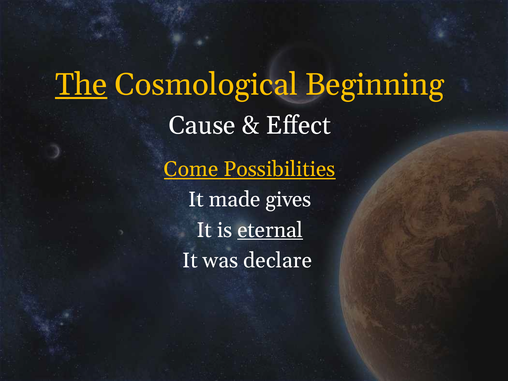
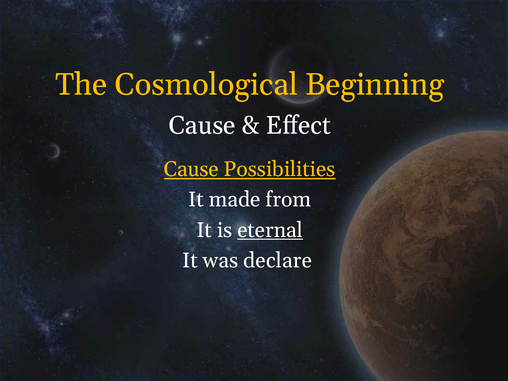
The underline: present -> none (81, 85)
Come: Come -> Cause (191, 169)
gives: gives -> from (288, 200)
